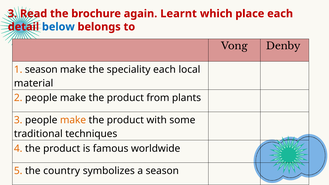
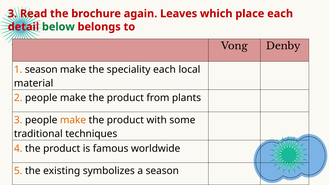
Learnt: Learnt -> Leaves (179, 14)
below colour: blue -> green (58, 27)
country: country -> existing (62, 171)
